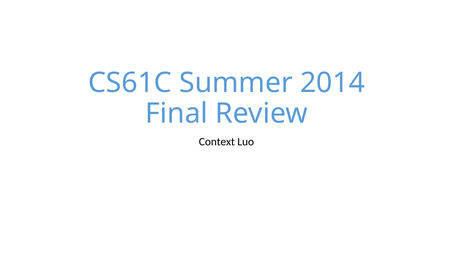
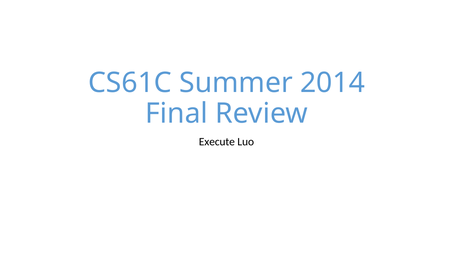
Context: Context -> Execute (217, 142)
